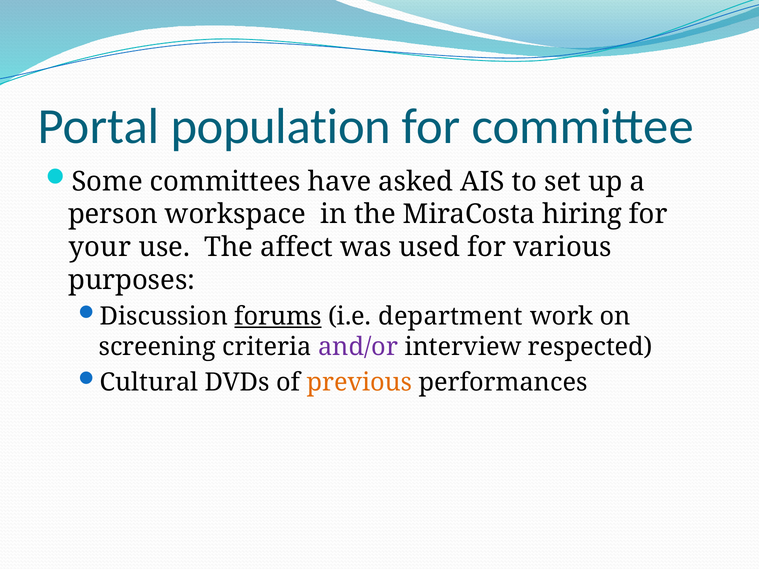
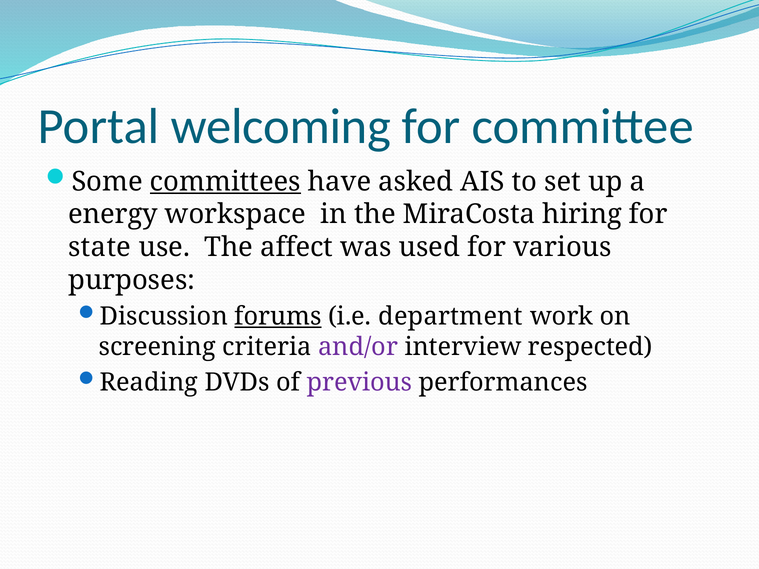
population: population -> welcoming (281, 127)
committees underline: none -> present (225, 182)
person: person -> energy (113, 214)
your: your -> state (100, 247)
Cultural: Cultural -> Reading (149, 383)
previous colour: orange -> purple (359, 383)
